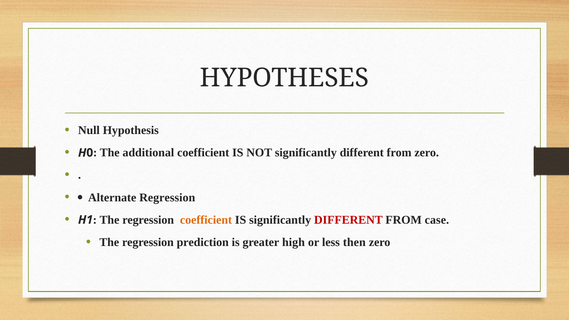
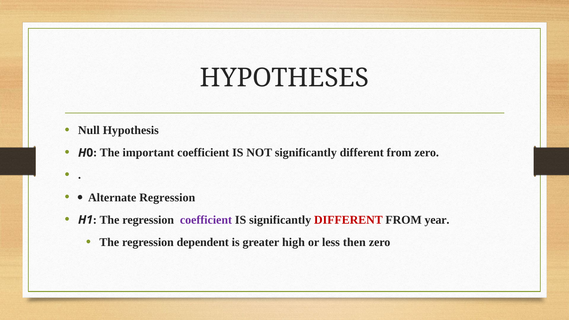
additional: additional -> important (148, 153)
coefficient colour: orange -> purple (206, 220)
case: case -> year (437, 220)
prediction: prediction -> dependent (203, 242)
